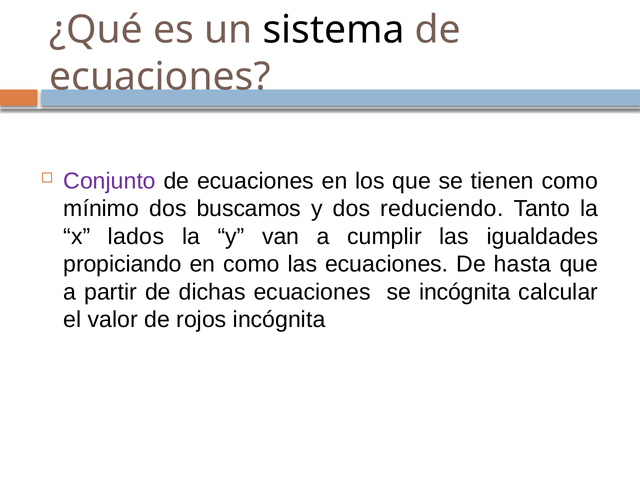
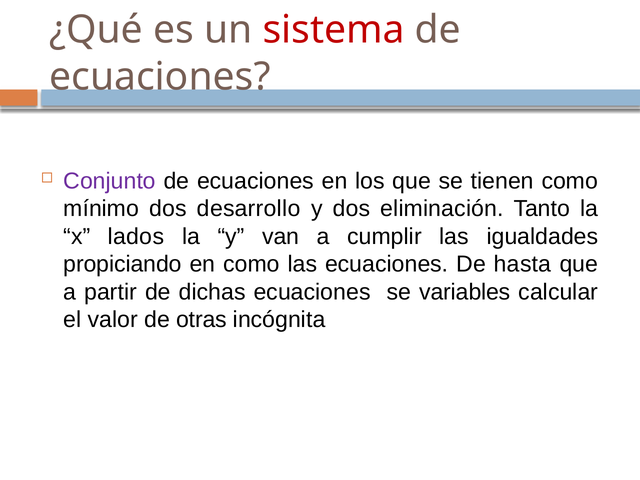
sistema colour: black -> red (334, 30)
buscamos: buscamos -> desarrollo (249, 209)
reduciendo: reduciendo -> eliminación (442, 209)
se incógnita: incógnita -> variables (465, 292)
rojos: rojos -> otras (202, 320)
